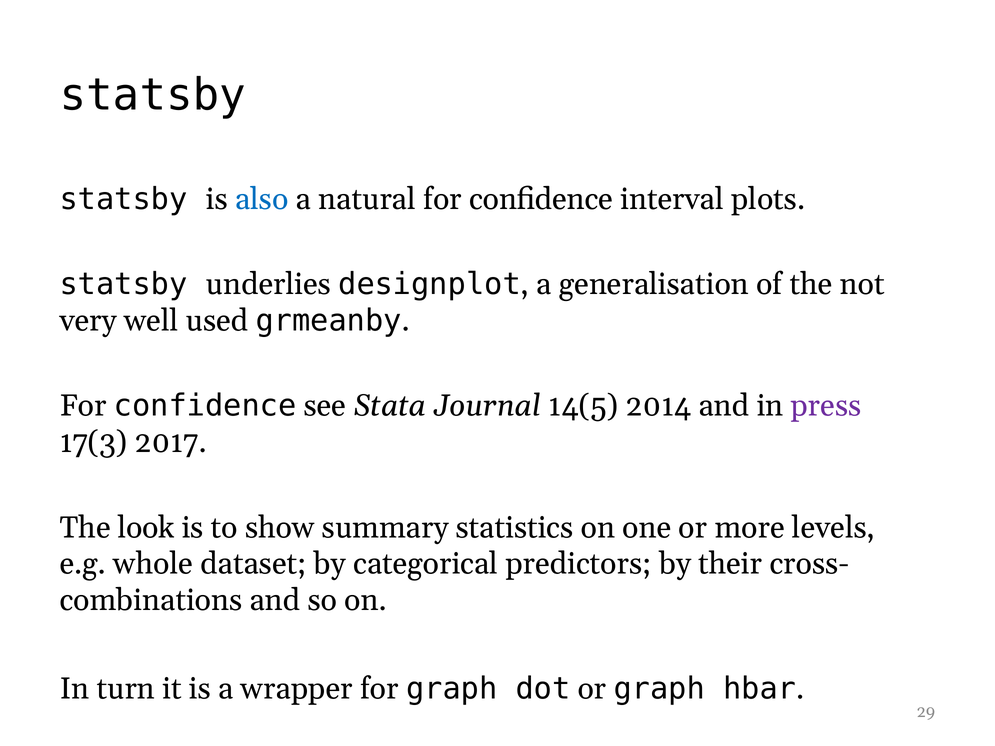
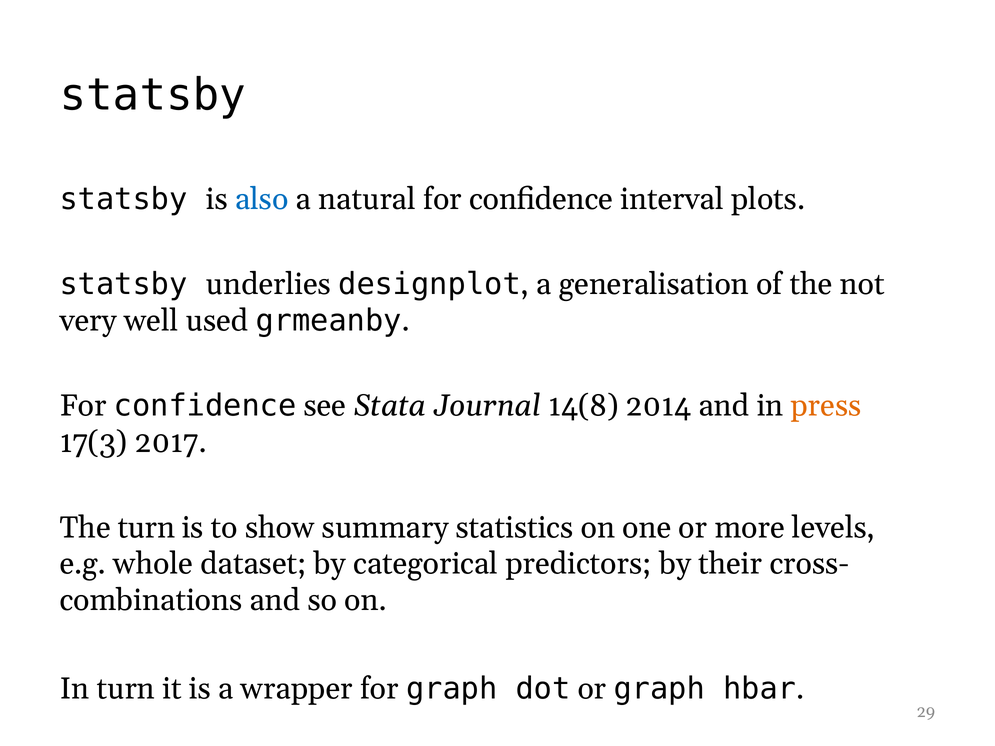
14(5: 14(5 -> 14(8 (584, 406)
press colour: purple -> orange (826, 406)
The look: look -> turn (146, 528)
